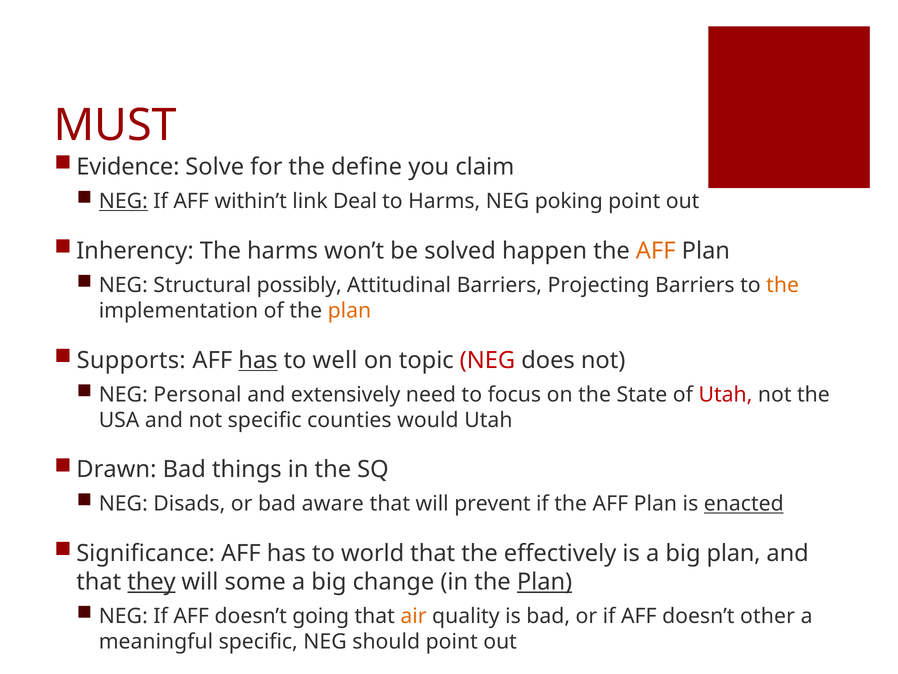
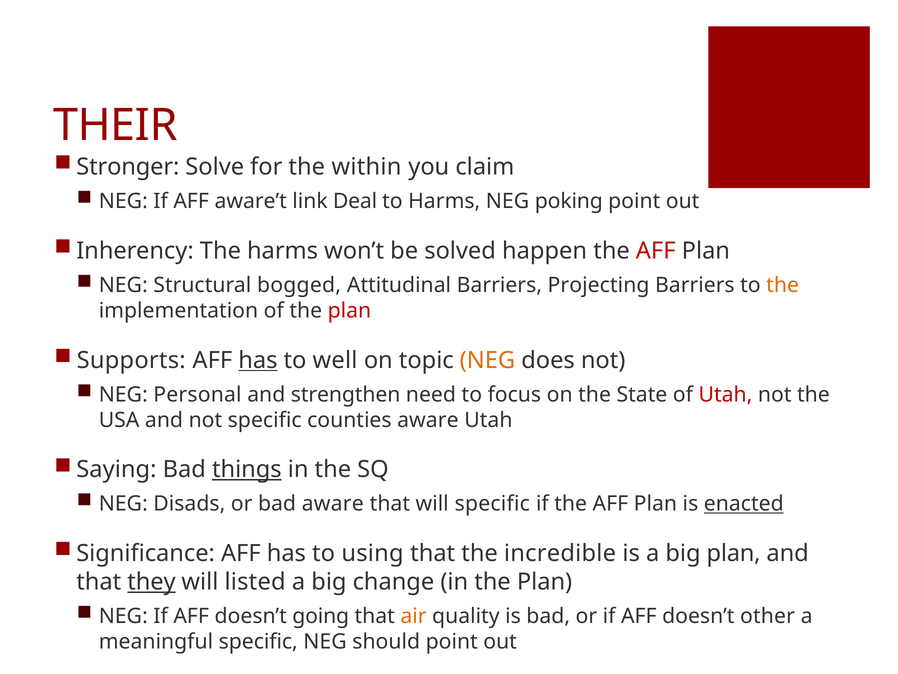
MUST: MUST -> THEIR (115, 125)
Evidence: Evidence -> Stronger (128, 167)
define: define -> within (367, 167)
NEG underline: present -> none (123, 201)
within’t: within’t -> aware’t (251, 201)
AFF colour: orange -> red (656, 251)
possibly: possibly -> bogged (299, 285)
plan colour: orange -> red (349, 310)
NEG colour: red -> orange (487, 360)
extensively: extensively -> strengthen (346, 394)
counties would: would -> aware (428, 420)
Drawn: Drawn -> Saying (116, 469)
things underline: none -> present (247, 469)
will prevent: prevent -> specific (492, 504)
world: world -> using (373, 553)
effectively: effectively -> incredible (560, 553)
some: some -> listed (255, 582)
Plan underline: present -> none (545, 582)
